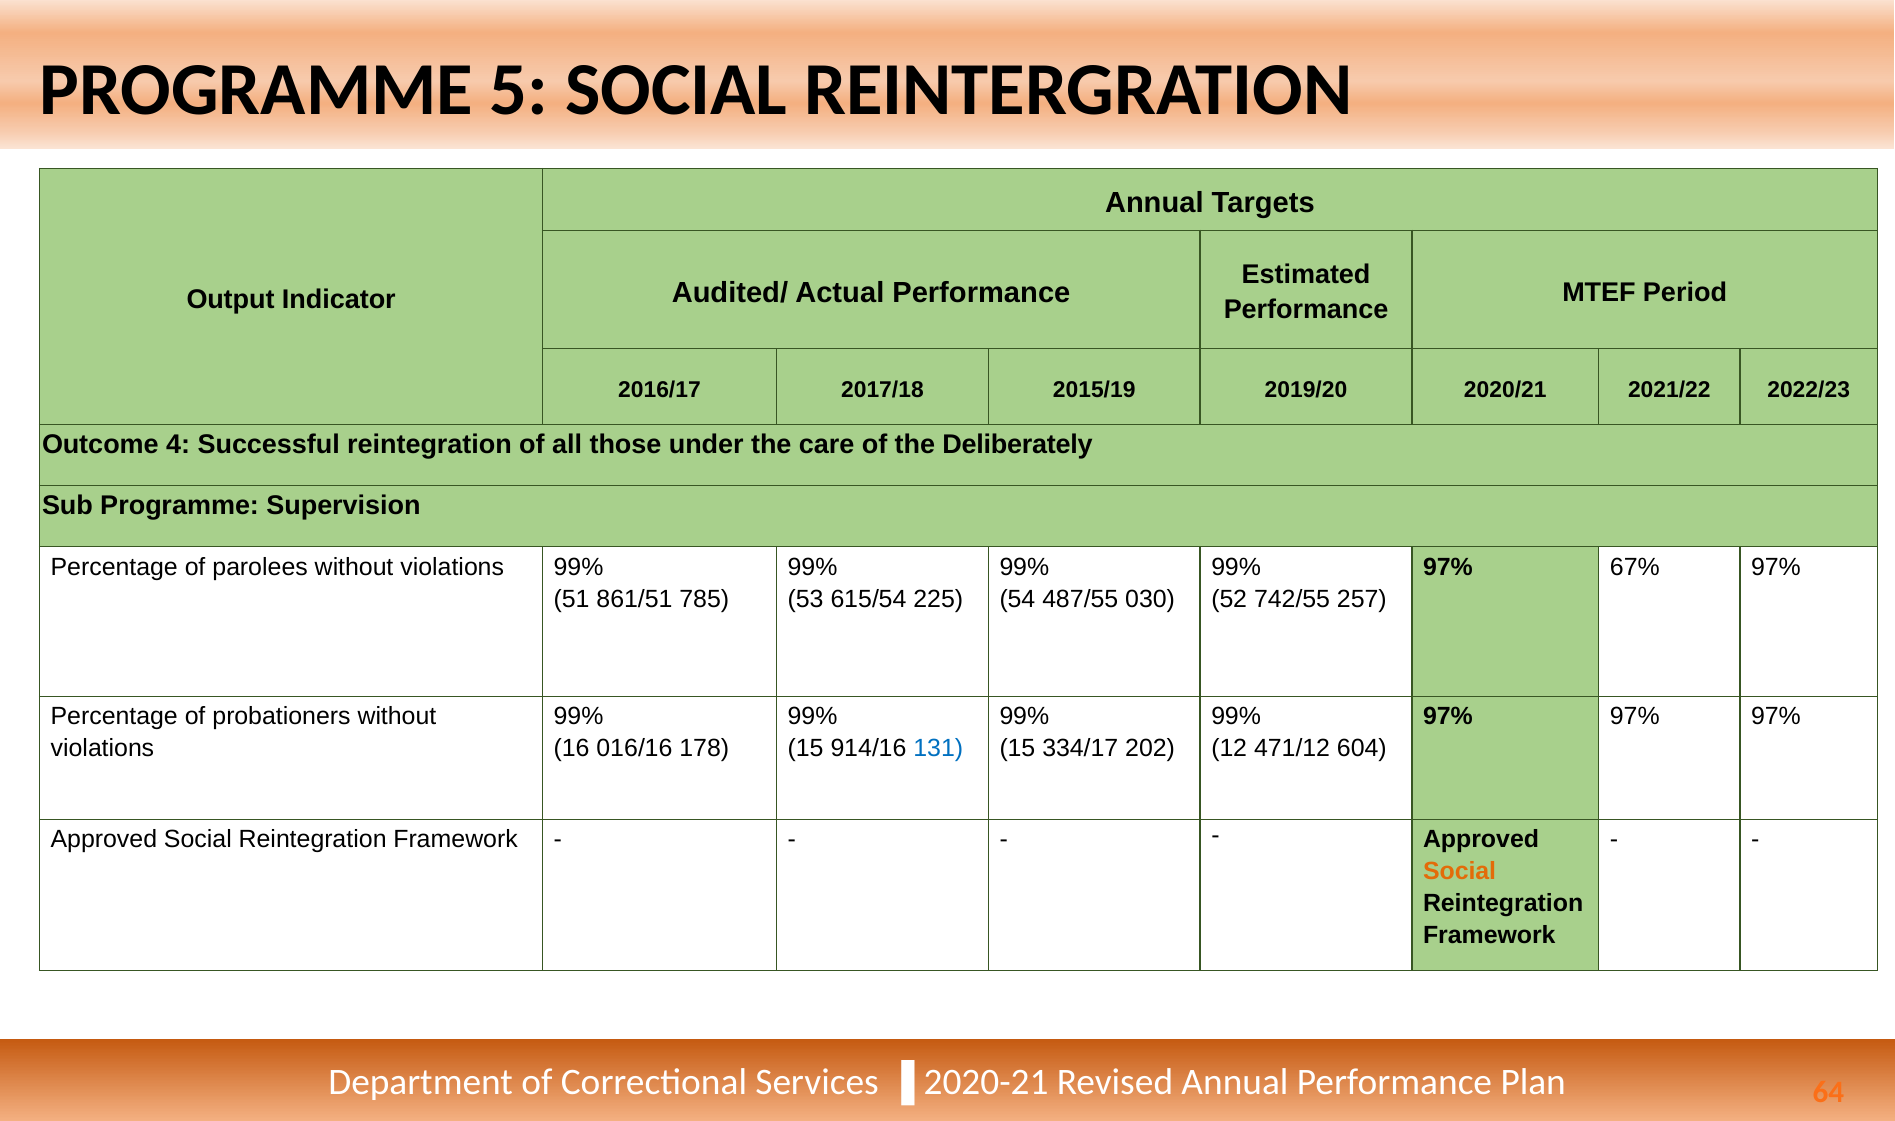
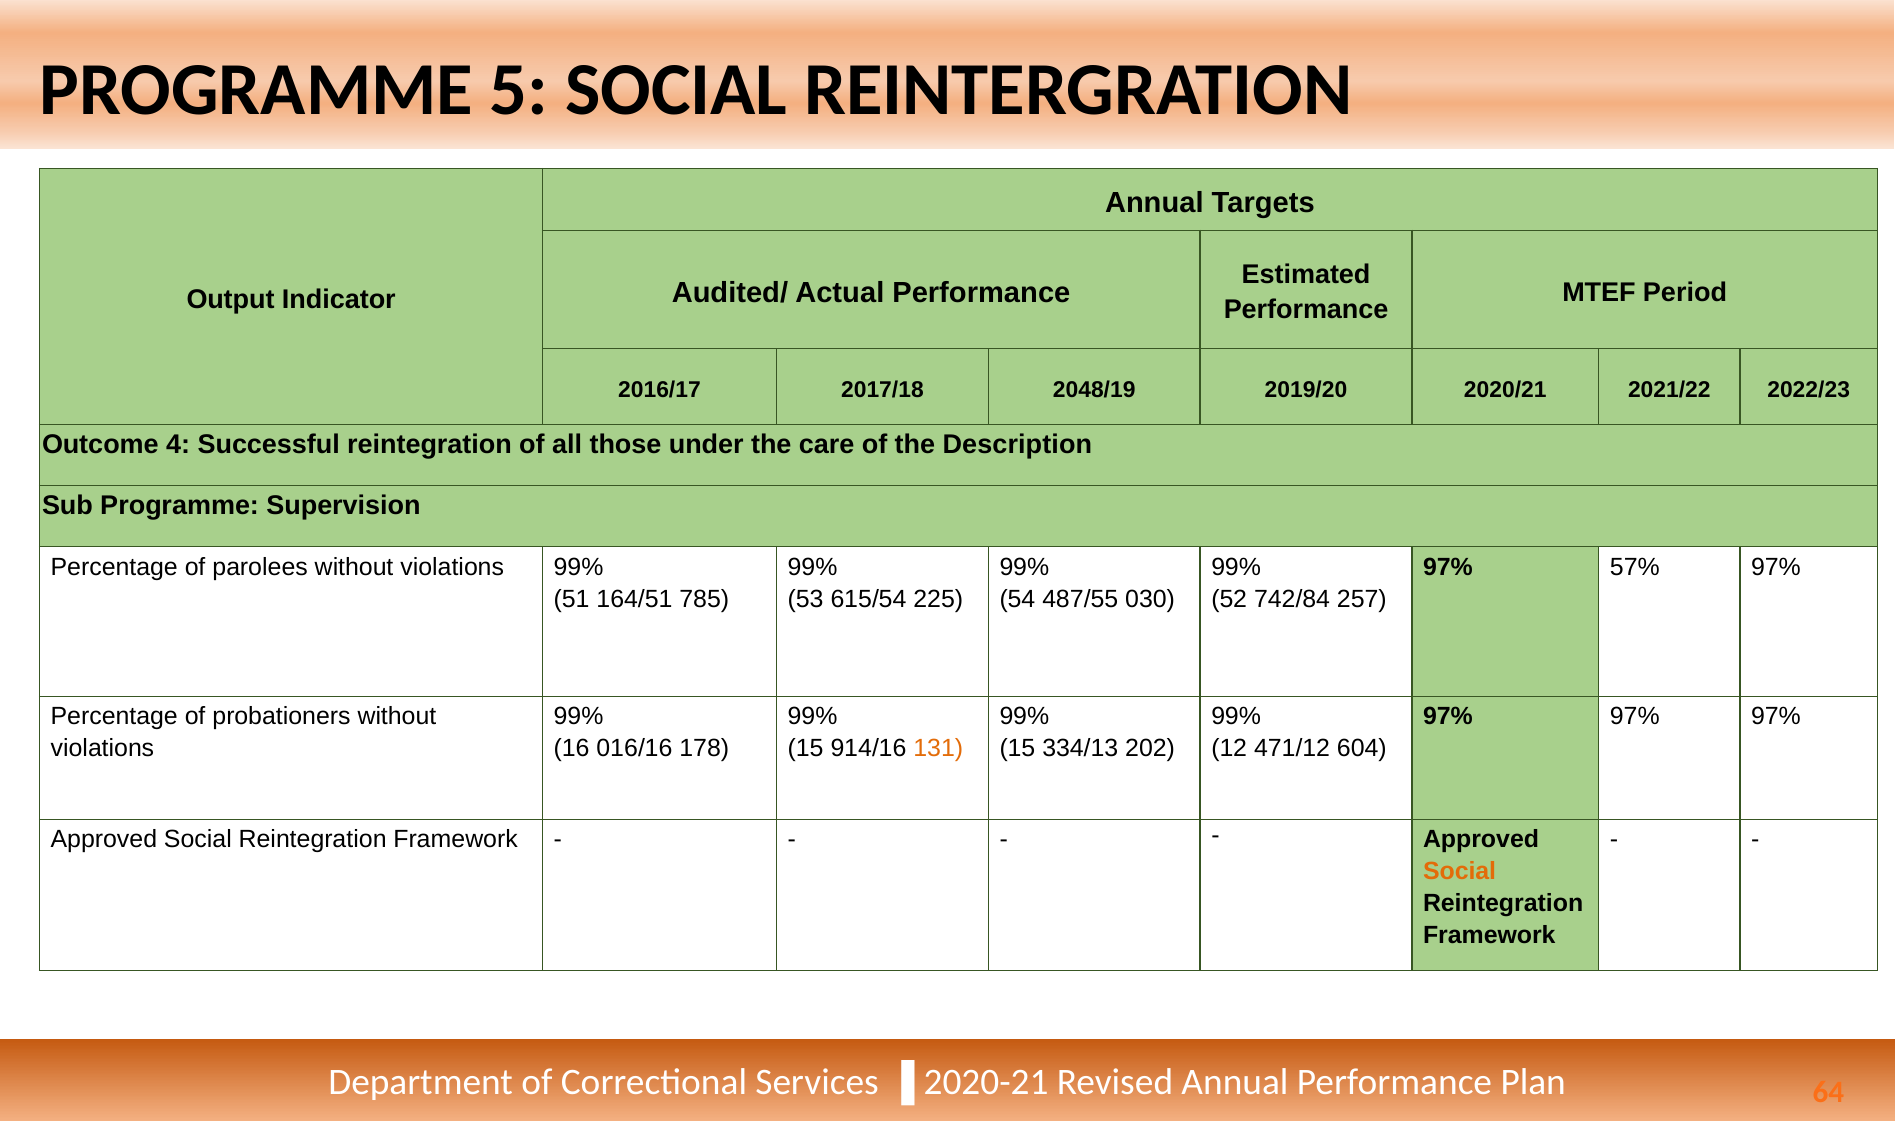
2015/19: 2015/19 -> 2048/19 (1094, 390)
Deliberately: Deliberately -> Description (1017, 445)
67%: 67% -> 57% (1635, 567)
861/51: 861/51 -> 164/51 (634, 599)
742/55: 742/55 -> 742/84 (1292, 599)
131 colour: blue -> orange (938, 749)
334/17: 334/17 -> 334/13 (1080, 749)
